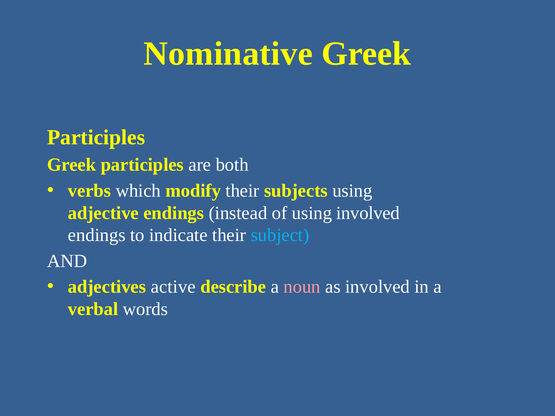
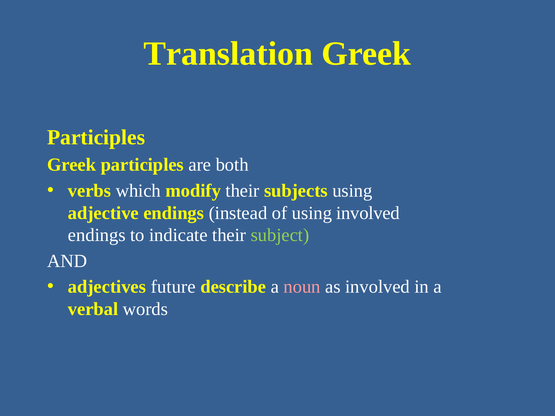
Nominative: Nominative -> Translation (228, 54)
subject colour: light blue -> light green (280, 235)
active: active -> future (173, 287)
